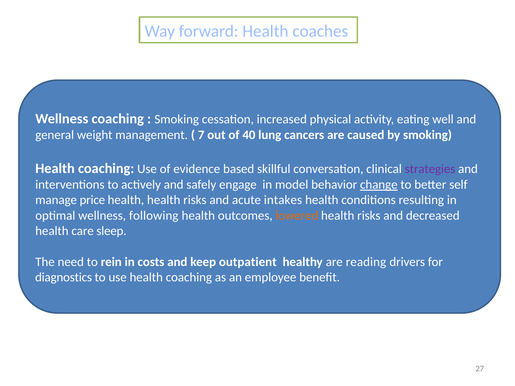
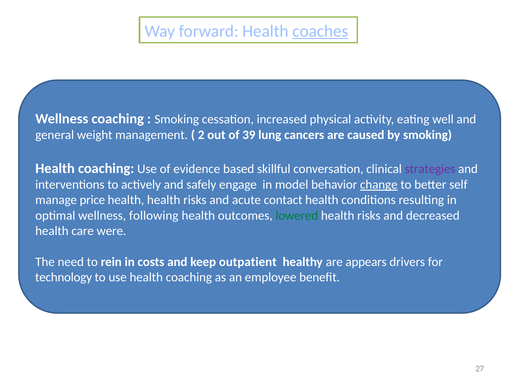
coaches underline: none -> present (320, 31)
7: 7 -> 2 (201, 135)
40: 40 -> 39 (249, 135)
intakes: intakes -> contact (283, 200)
lowered colour: orange -> green (297, 216)
sleep: sleep -> were (111, 231)
reading: reading -> appears (366, 262)
diagnostics: diagnostics -> technology (64, 277)
